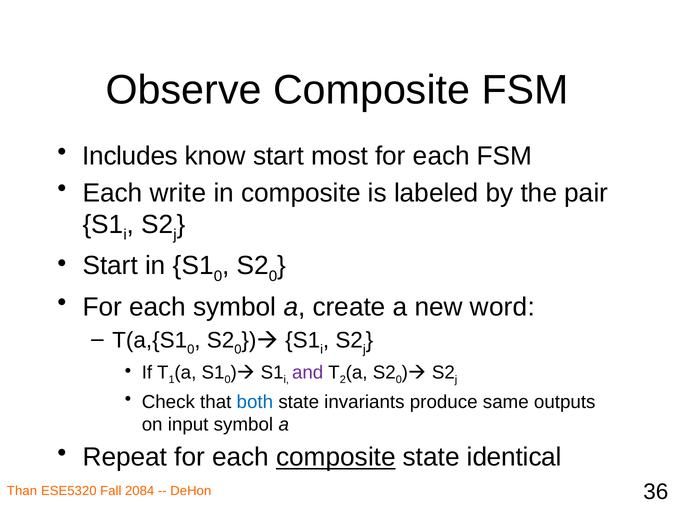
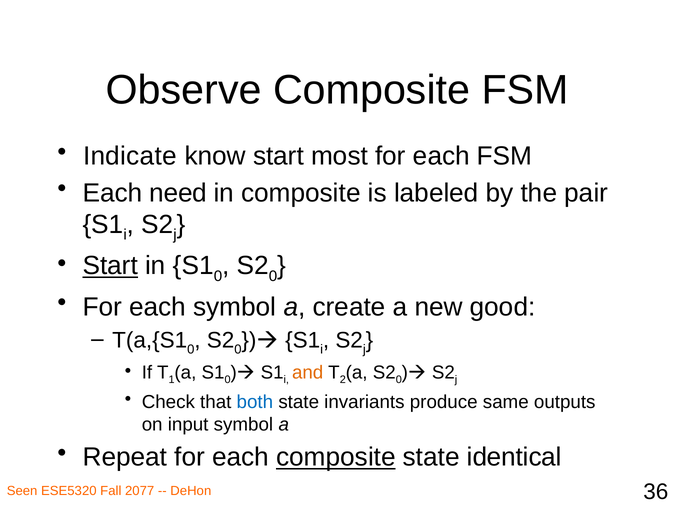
Includes: Includes -> Indicate (130, 156)
write: write -> need (178, 193)
Start underline: none -> present (110, 265)
word: word -> good (503, 306)
and colour: purple -> orange (308, 372)
Than: Than -> Seen (22, 490)
2084: 2084 -> 2077 (140, 490)
